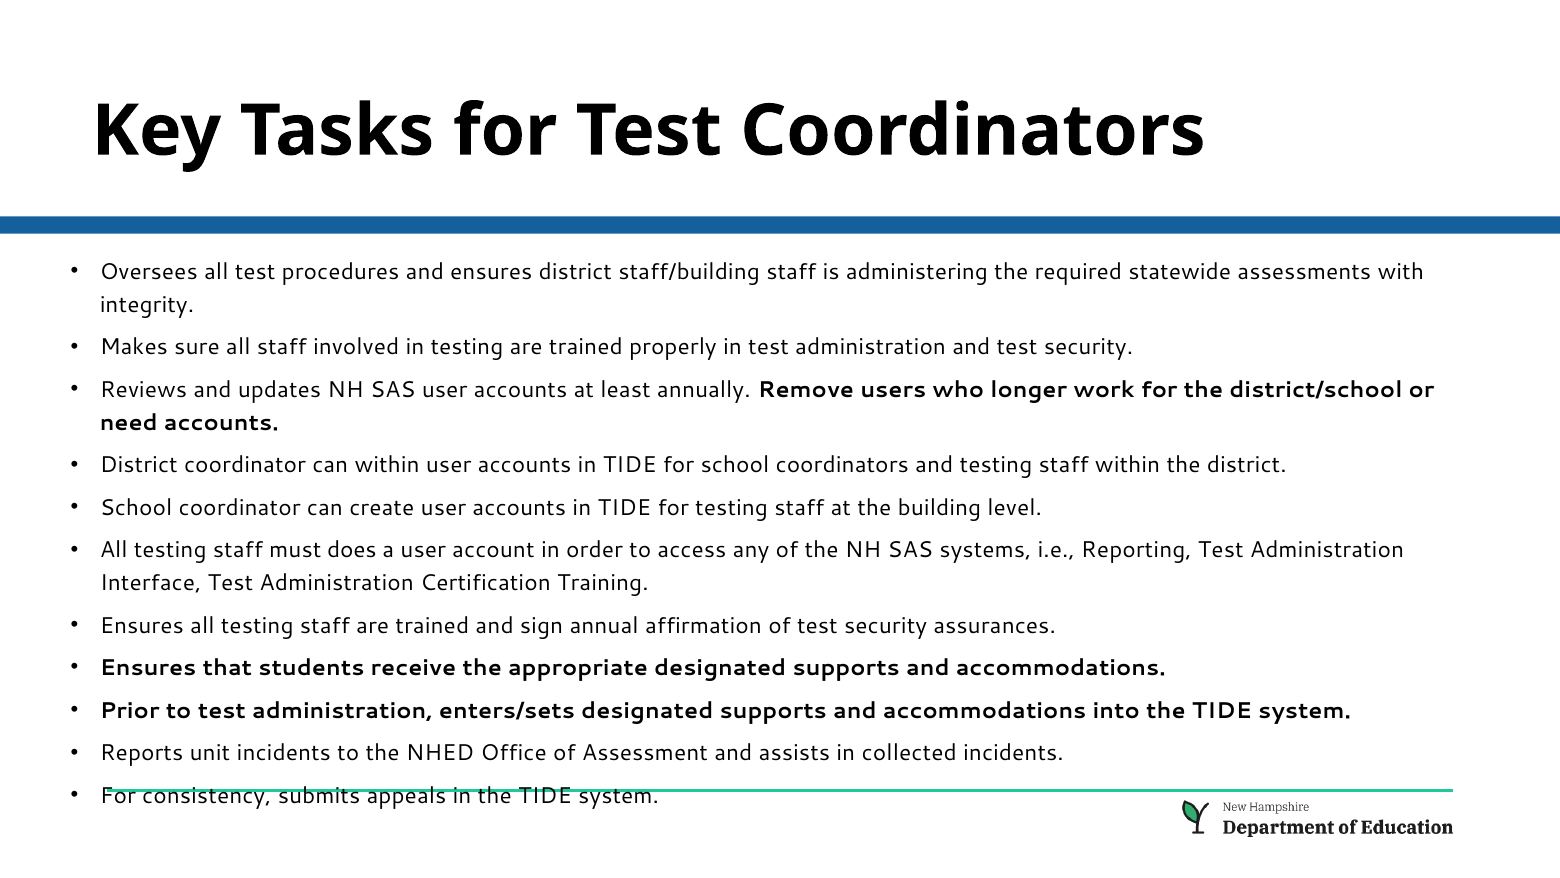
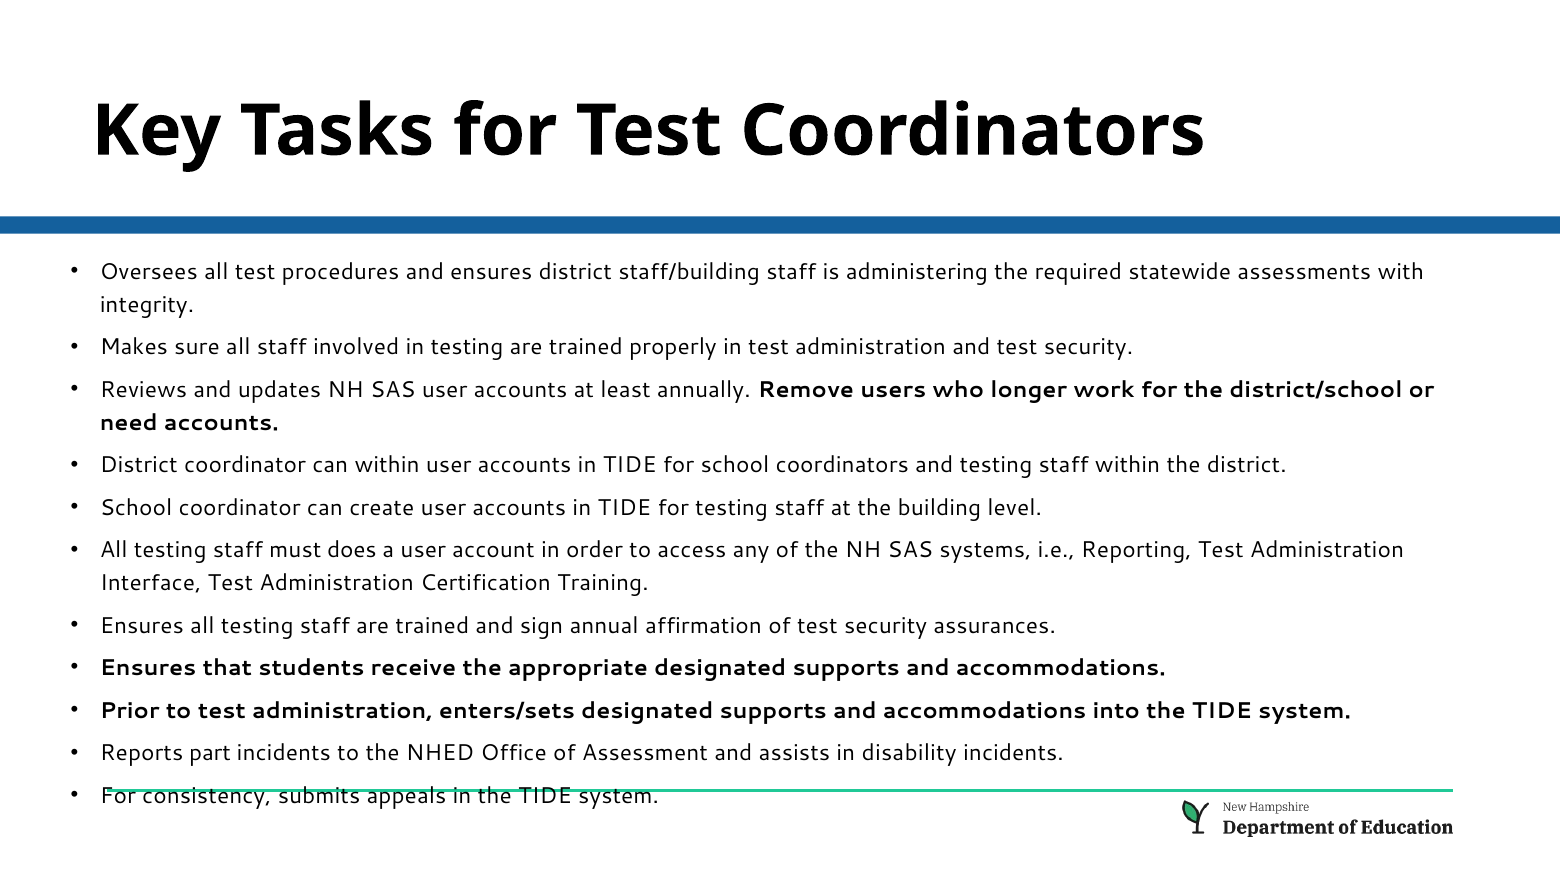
unit: unit -> part (210, 753)
collected: collected -> disability (909, 753)
